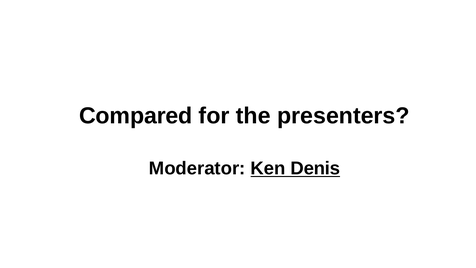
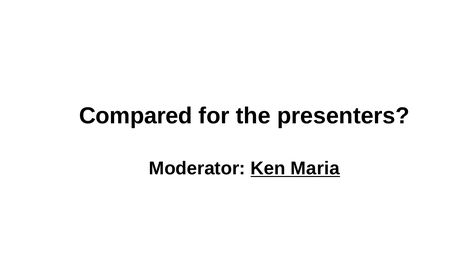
Denis: Denis -> Maria (315, 168)
